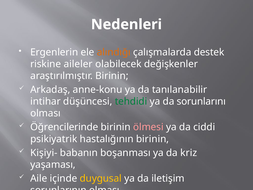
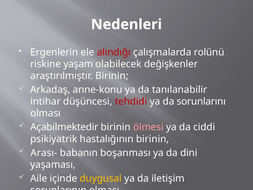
alındığı colour: orange -> red (114, 52)
destek: destek -> rolünü (209, 52)
aileler: aileler -> yaşam (78, 64)
tehdidi colour: green -> red (131, 101)
Öğrencilerinde: Öğrencilerinde -> Açabilmektedir (64, 127)
Kişiyi-: Kişiyi- -> Arası- (44, 153)
kriz: kriz -> dini (189, 153)
